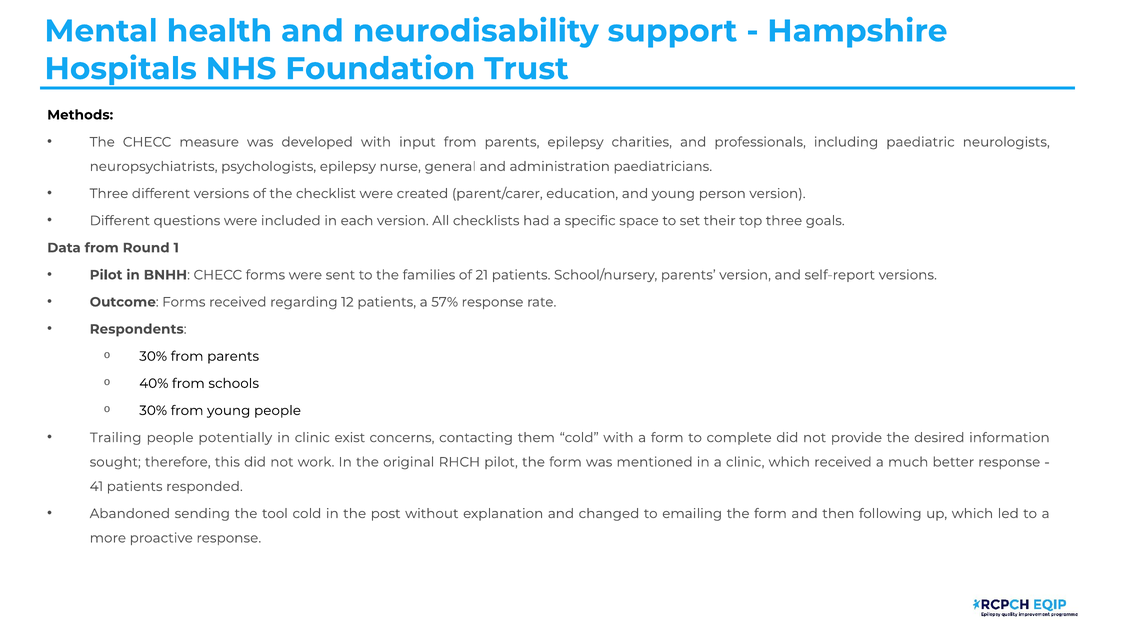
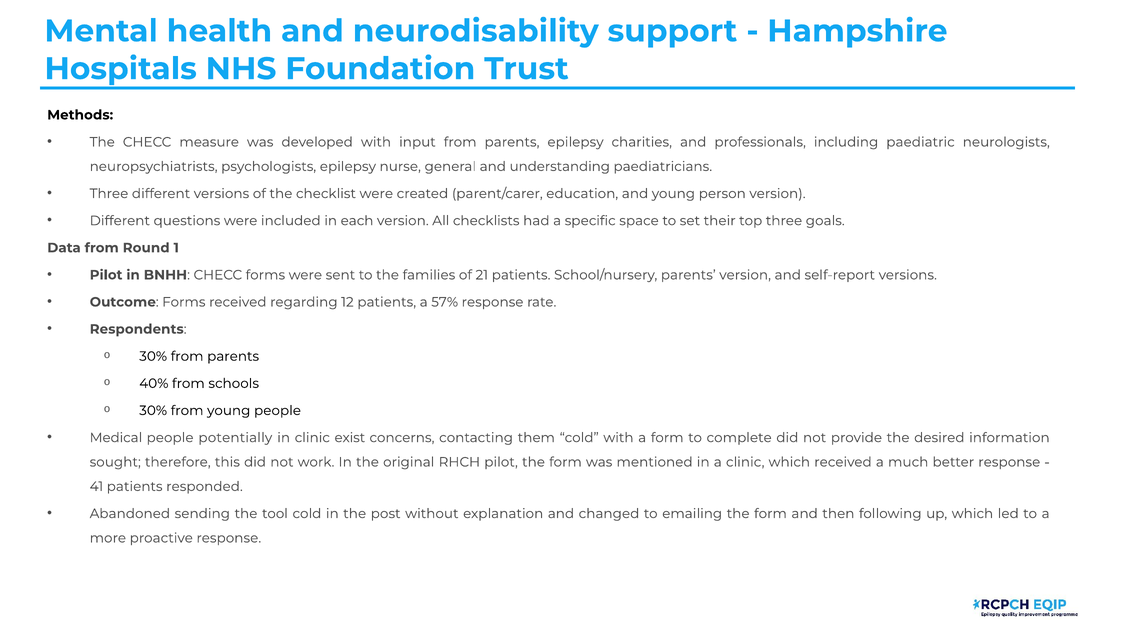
administration: administration -> understanding (560, 167)
Trailing: Trailing -> Medical (116, 438)
